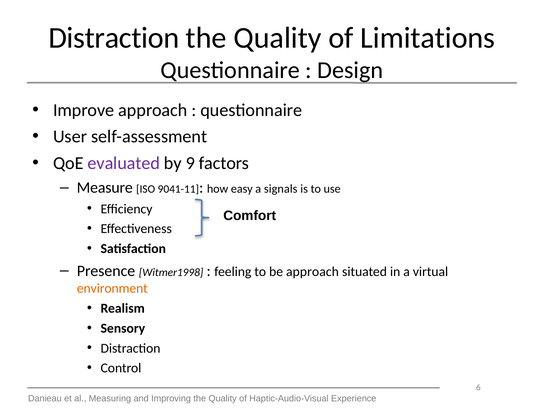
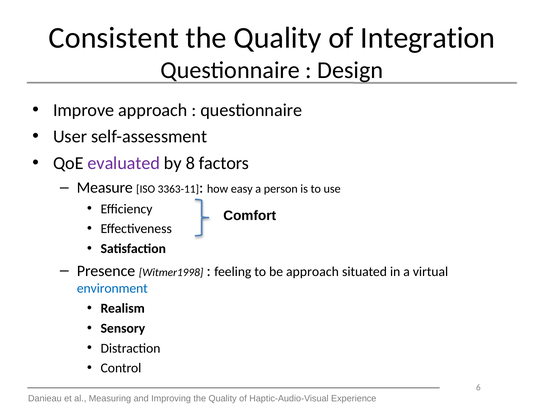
Distraction: Distraction -> Consistent (114, 38)
Limitations: Limitations -> Integration (428, 38)
9: 9 -> 8 (190, 163)
9041-11: 9041-11 -> 3363-11 (178, 189)
signals: signals -> person (281, 189)
environment colour: orange -> blue (112, 288)
